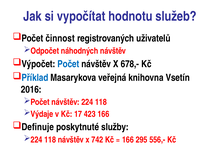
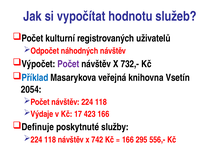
činnost: činnost -> kulturní (60, 38)
Počet colour: blue -> purple (68, 64)
678,-: 678,- -> 732,- (130, 64)
2016: 2016 -> 2054 (31, 89)
